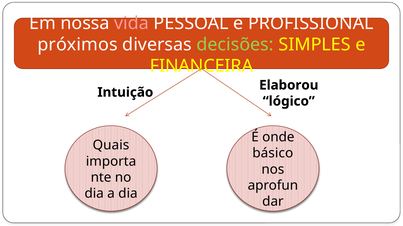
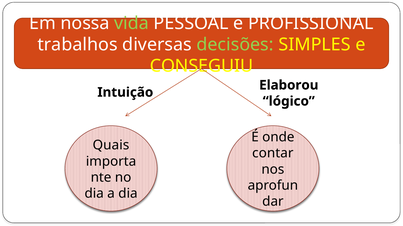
vida colour: pink -> light green (132, 23)
próximos: próximos -> trabalhos (78, 45)
FINANCEIRA: FINANCEIRA -> CONSEGUIU (202, 66)
básico: básico -> contar (273, 154)
